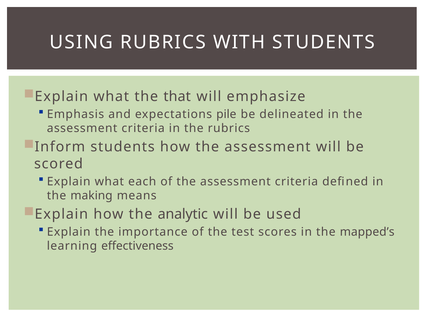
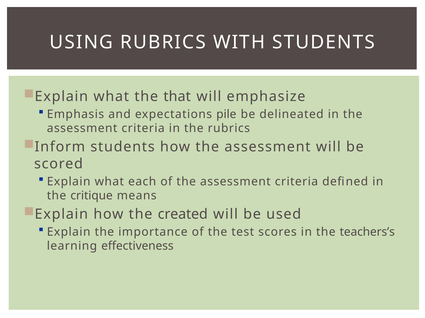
making: making -> critique (92, 196)
analytic: analytic -> created (183, 215)
mapped’s: mapped’s -> teachers’s (367, 232)
